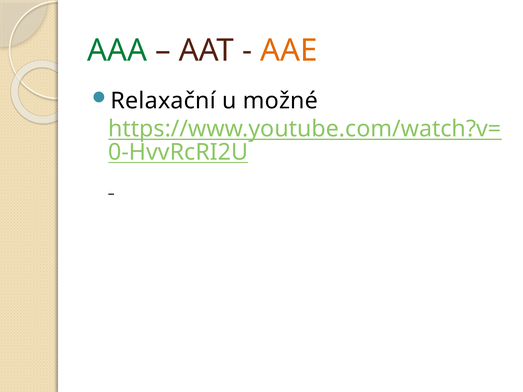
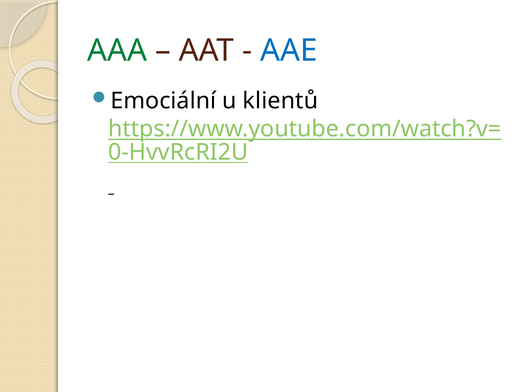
AAE colour: orange -> blue (289, 51)
Relaxační: Relaxační -> Emociální (163, 101)
možné: možné -> klientů (280, 101)
